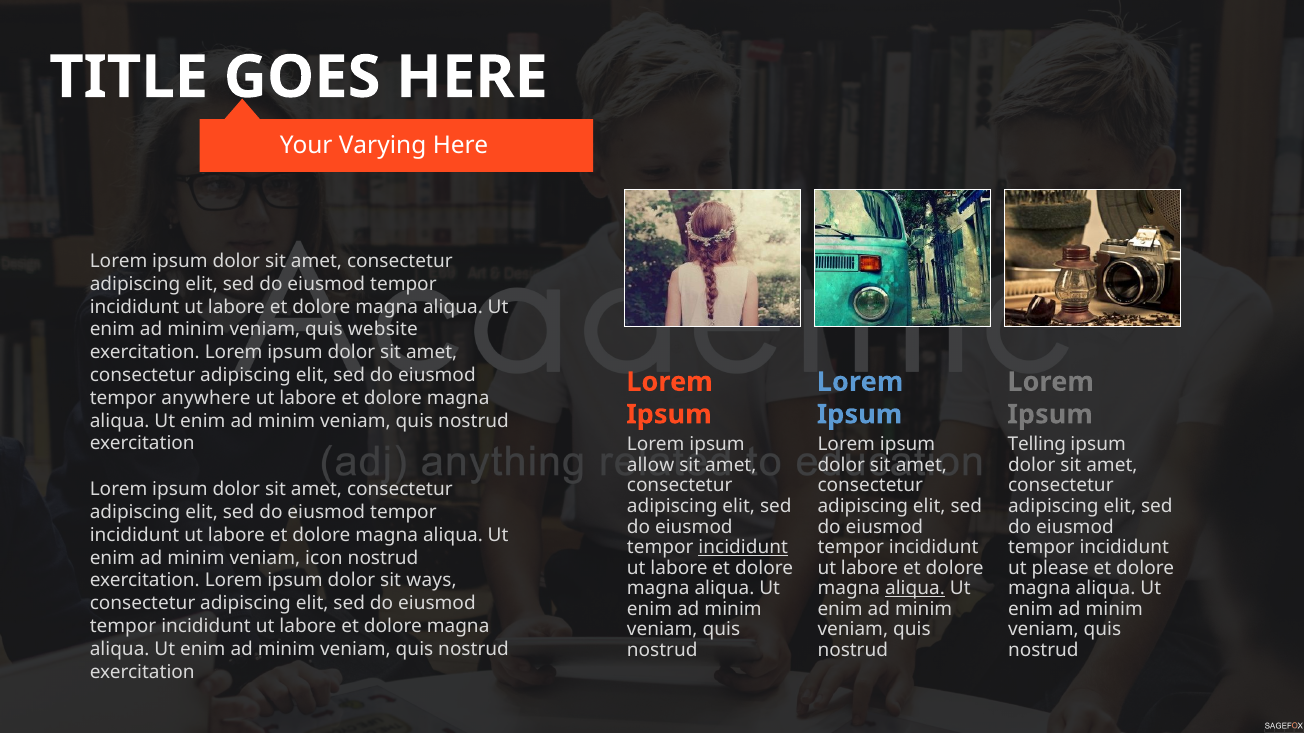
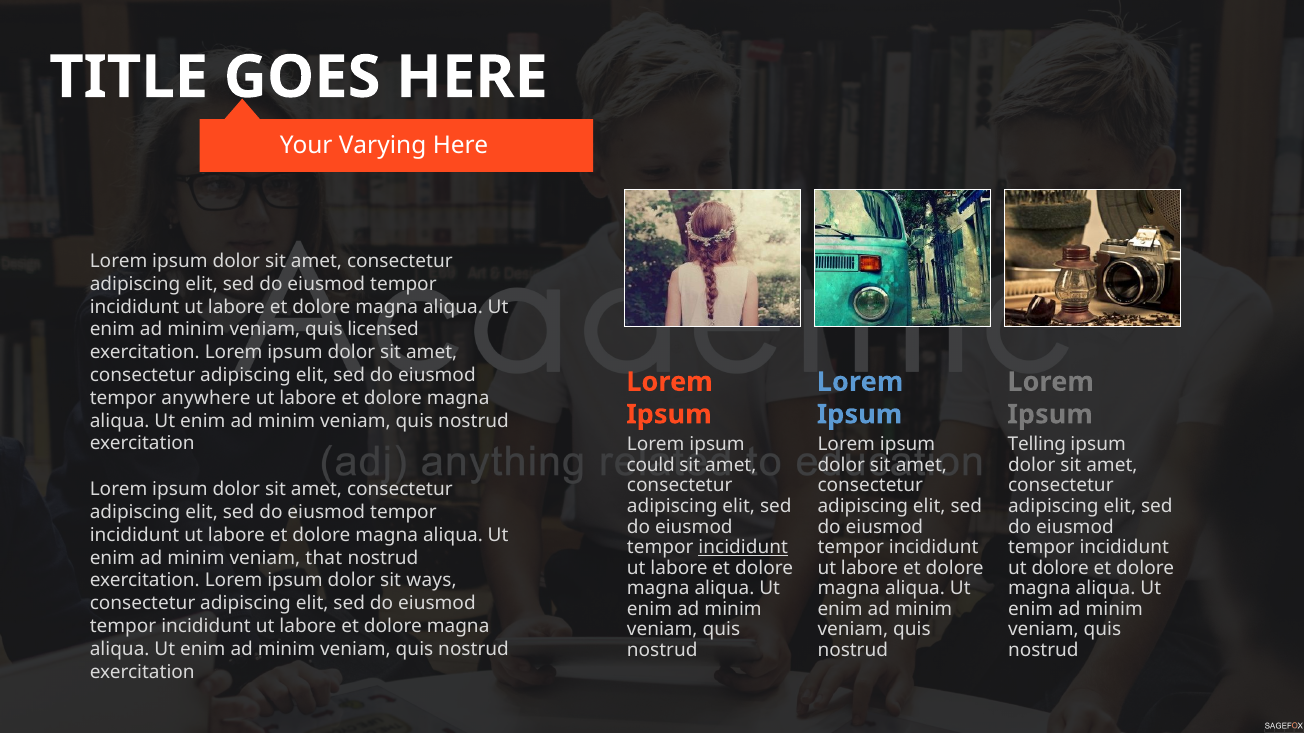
website: website -> licensed (383, 330)
allow: allow -> could (651, 465)
icon: icon -> that (324, 558)
ut please: please -> dolore (1060, 568)
aliqua underline: present -> none (915, 589)
